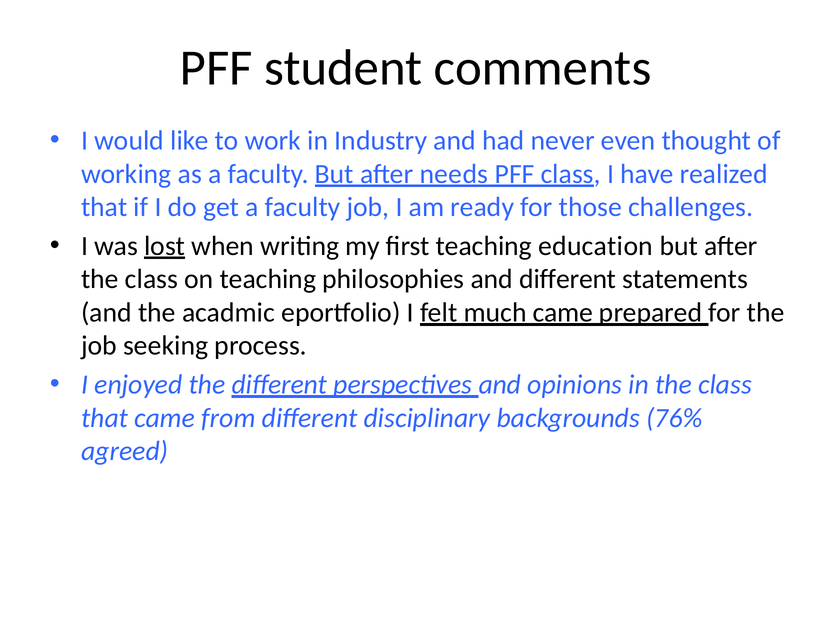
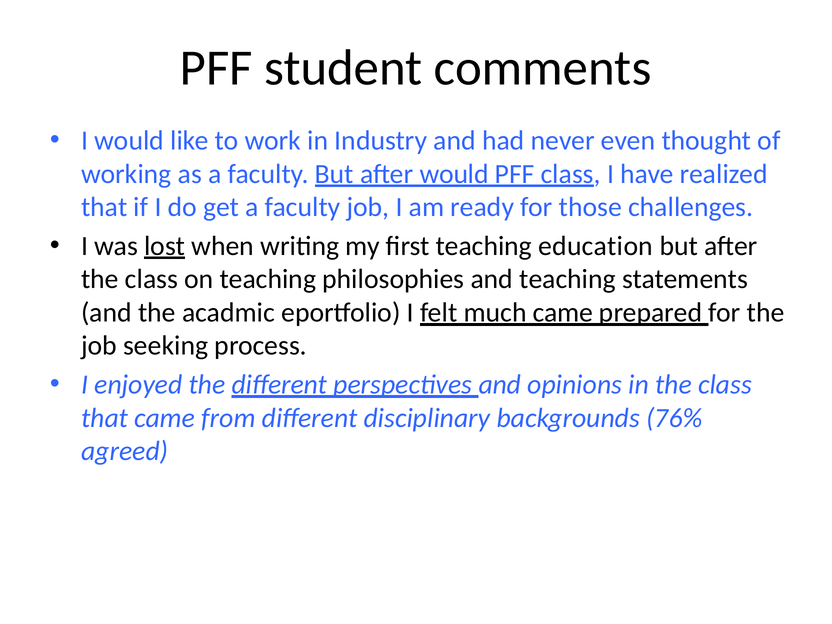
after needs: needs -> would (454, 174)
and different: different -> teaching (568, 279)
